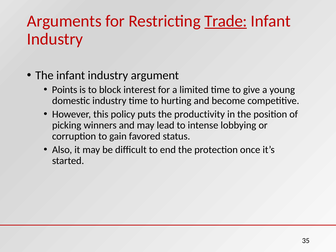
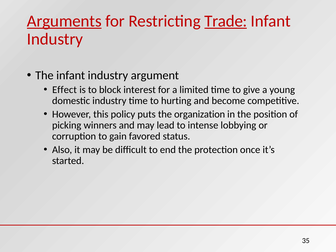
Arguments underline: none -> present (64, 21)
Points: Points -> Effect (65, 90)
productivity: productivity -> organization (200, 114)
